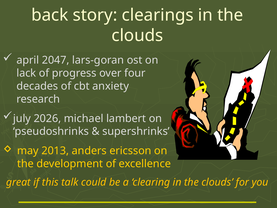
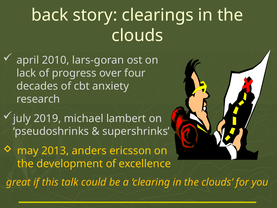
2047: 2047 -> 2010 (56, 60)
2026: 2026 -> 2019 (47, 118)
